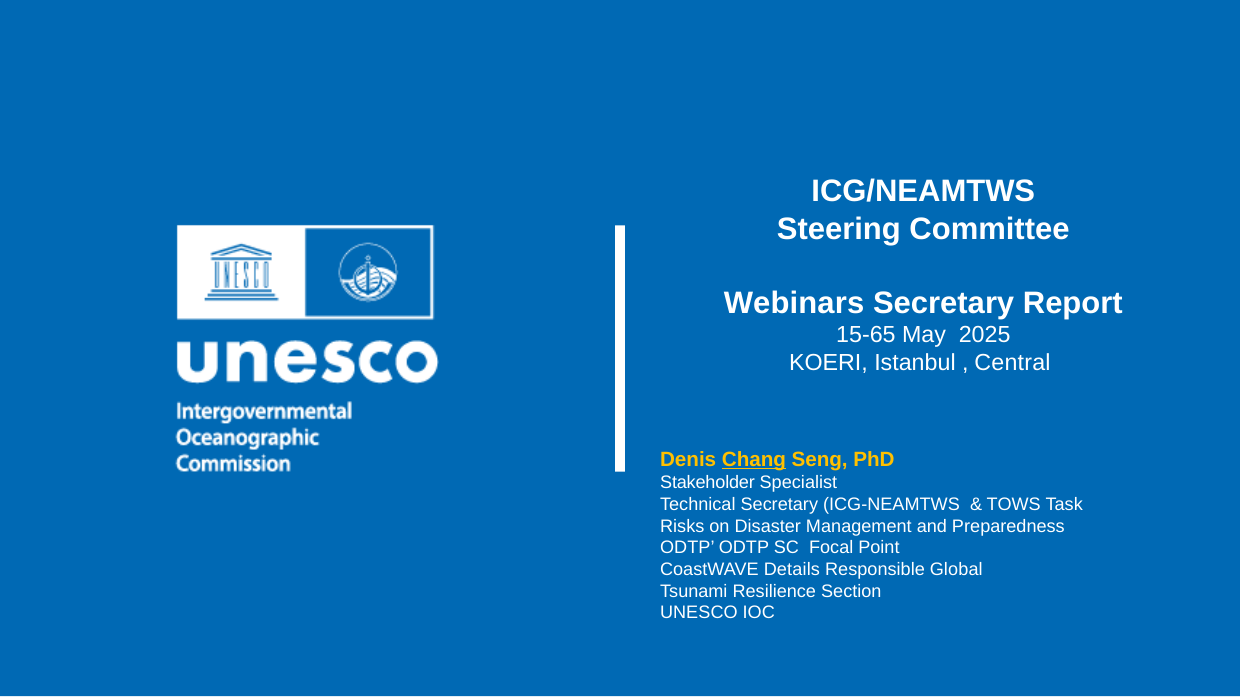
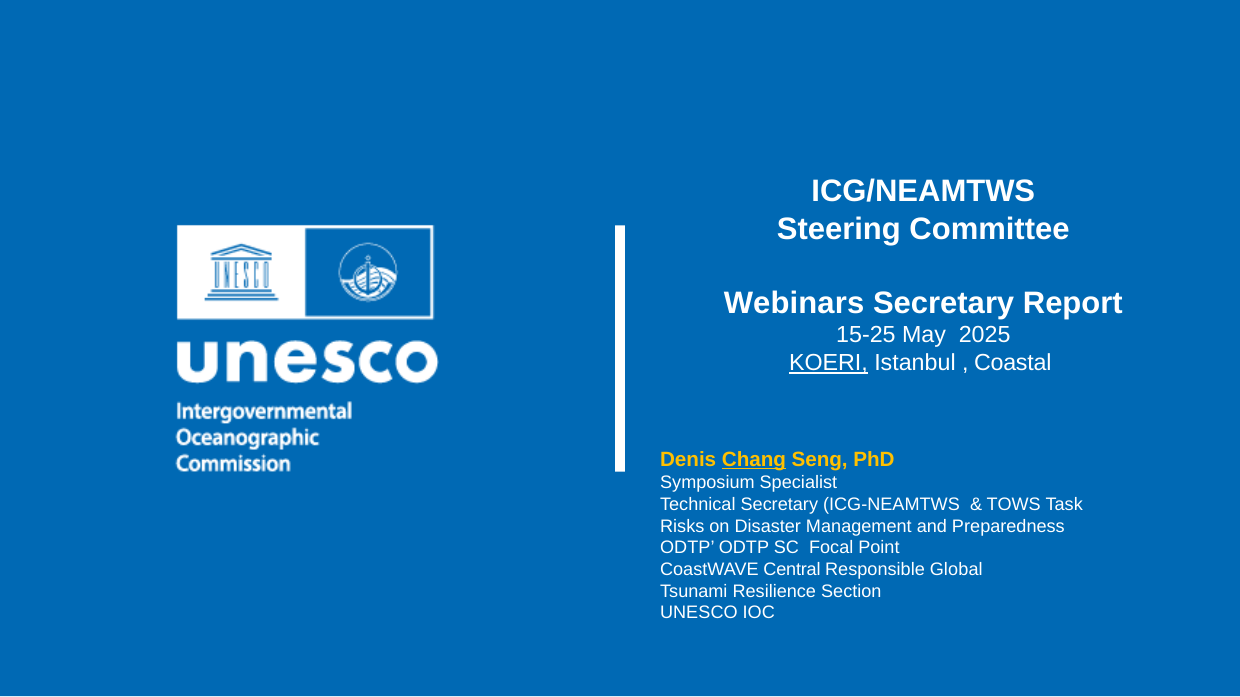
15-65: 15-65 -> 15-25 (866, 335)
KOERI underline: none -> present (829, 363)
Central: Central -> Coastal (1013, 363)
Stakeholder: Stakeholder -> Symposium (707, 483)
Details: Details -> Central (792, 570)
